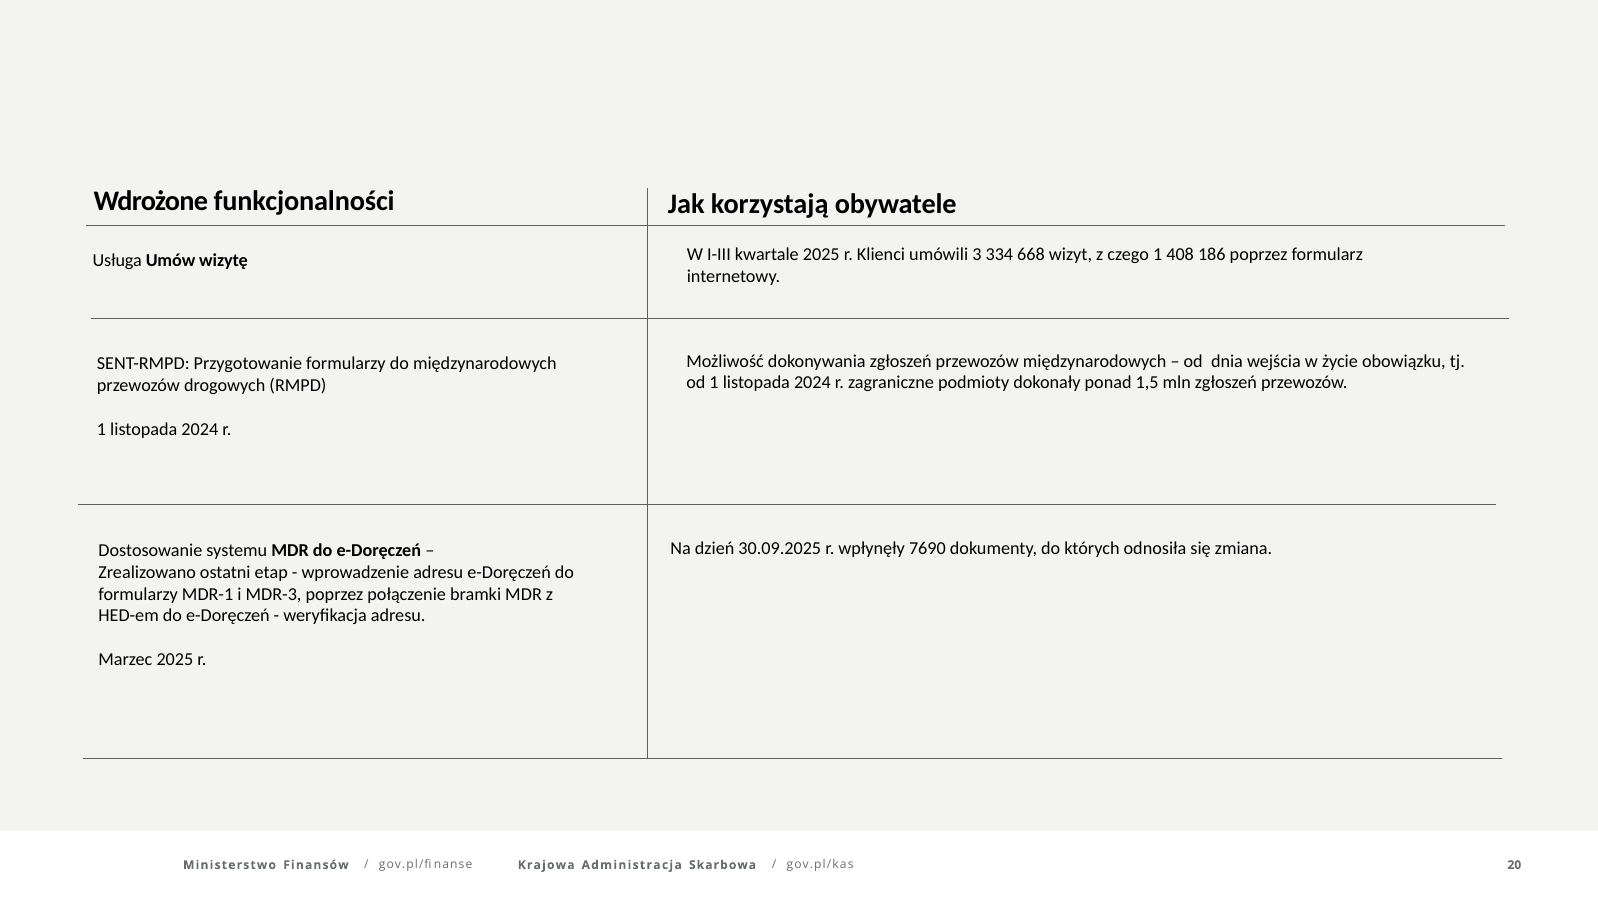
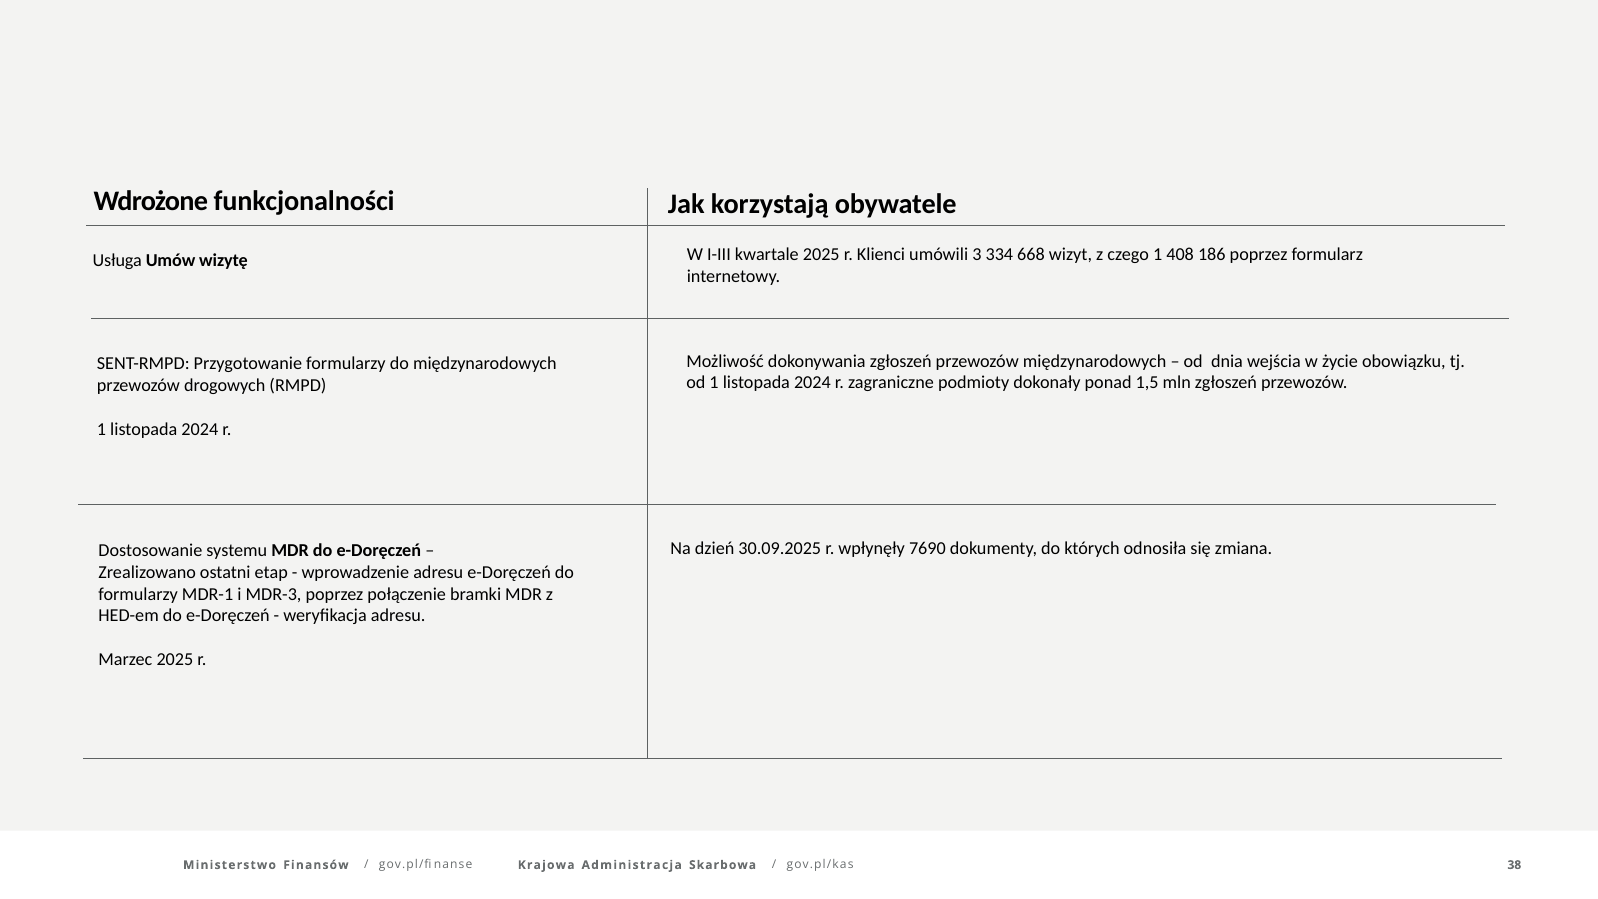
20: 20 -> 38 (1514, 865)
